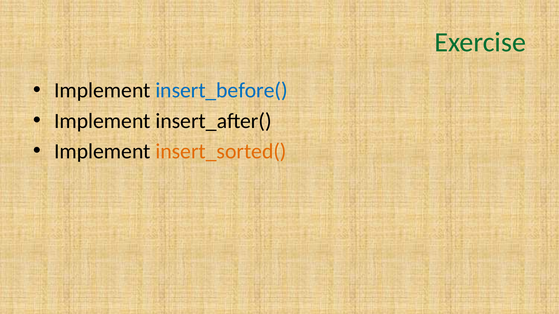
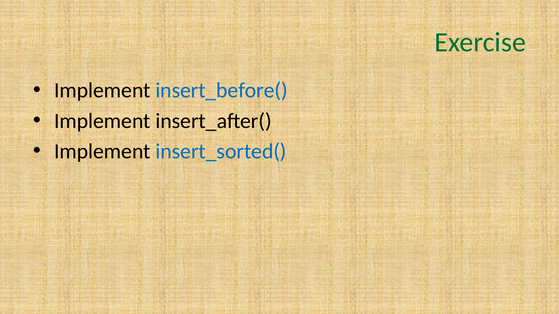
insert_sorted( colour: orange -> blue (221, 151)
